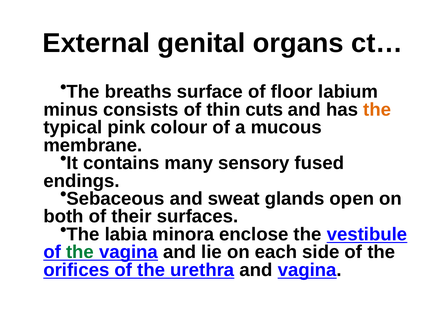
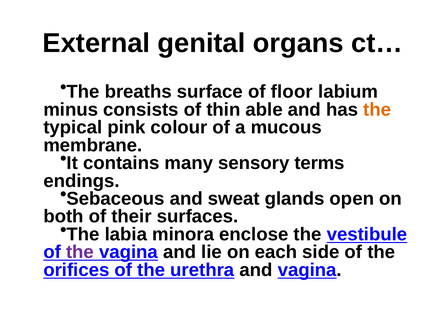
cuts: cuts -> able (264, 110)
fused: fused -> terms (320, 163)
the colour: green -> purple (80, 253)
